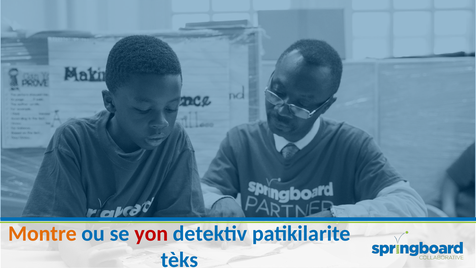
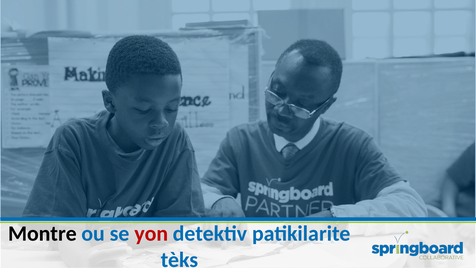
Montre colour: orange -> black (42, 233)
